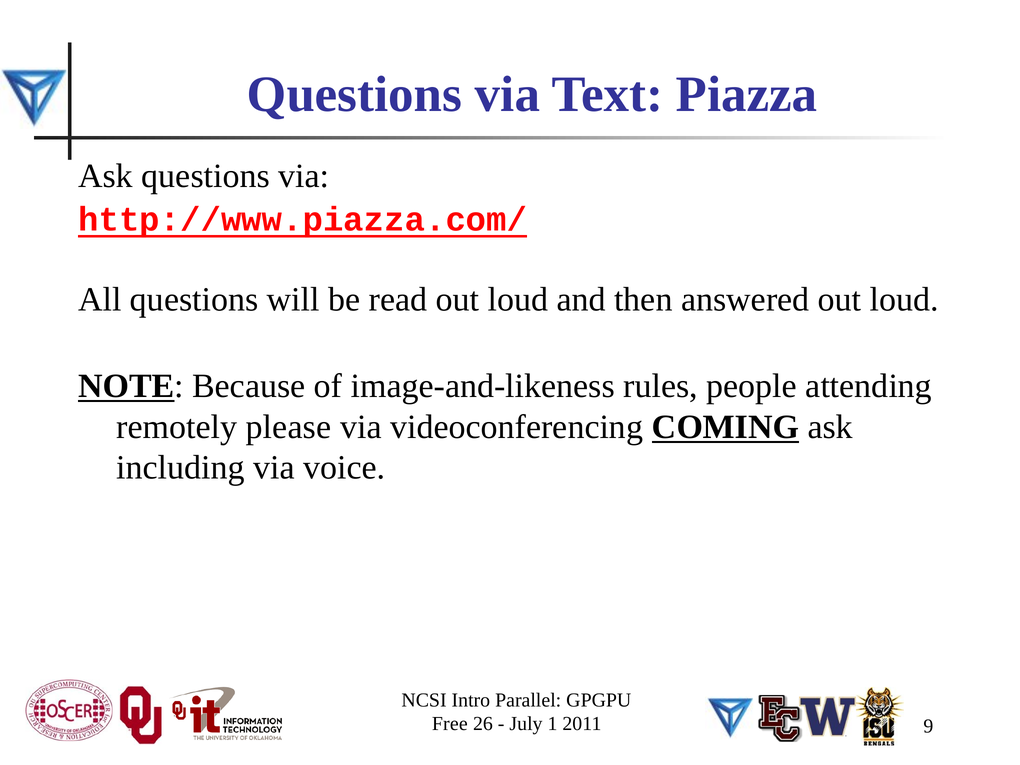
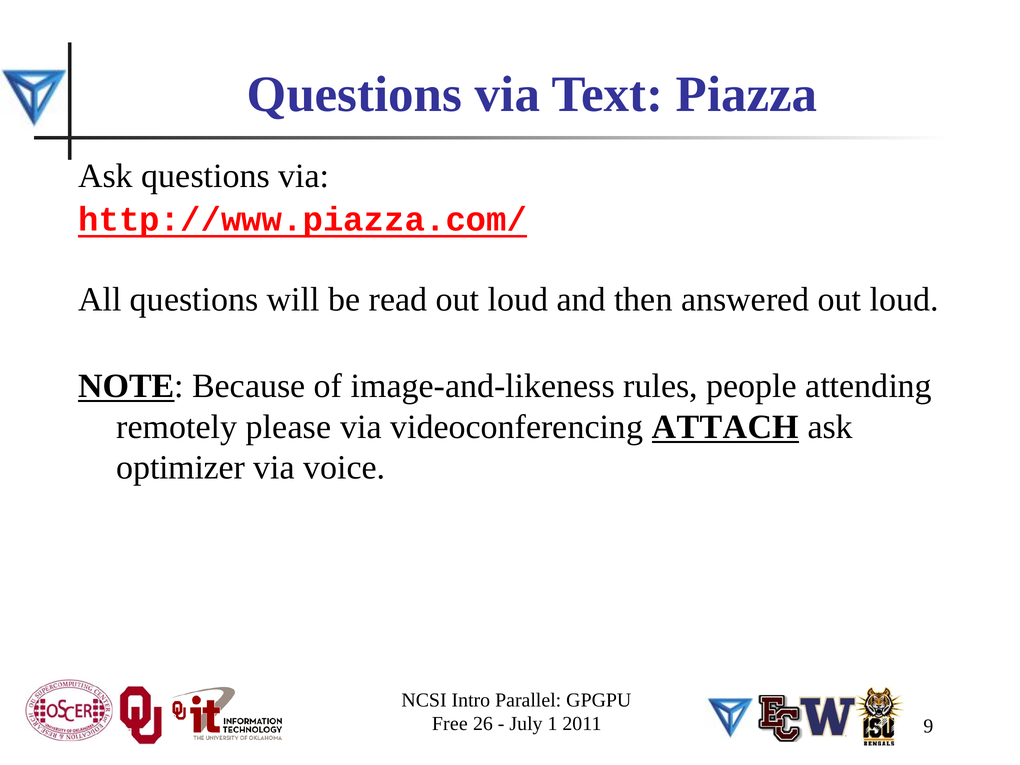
COMING: COMING -> ATTACH (725, 427)
including: including -> optimizer (181, 468)
